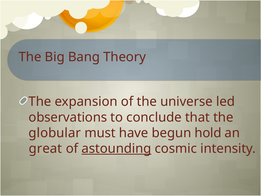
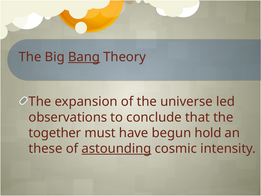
Bang underline: none -> present (84, 57)
globular: globular -> together (55, 133)
great: great -> these (45, 148)
